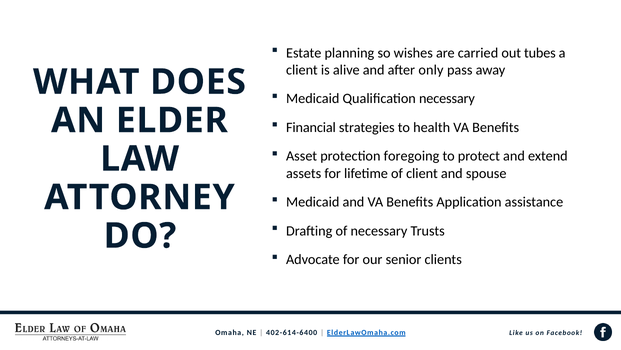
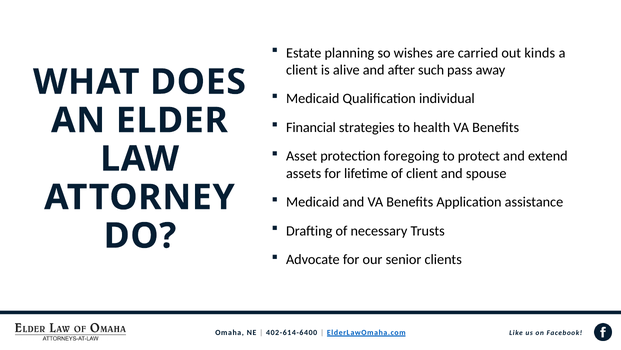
tubes: tubes -> kinds (540, 53)
only: only -> such (431, 70)
Qualification necessary: necessary -> individual (447, 99)
